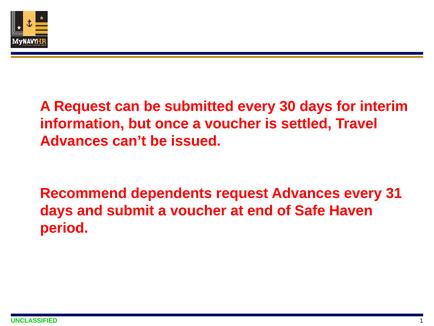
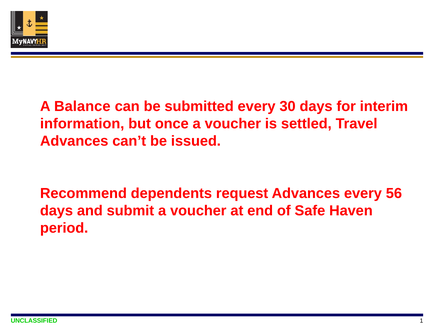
A Request: Request -> Balance (82, 106)
31: 31 -> 56 (394, 193)
